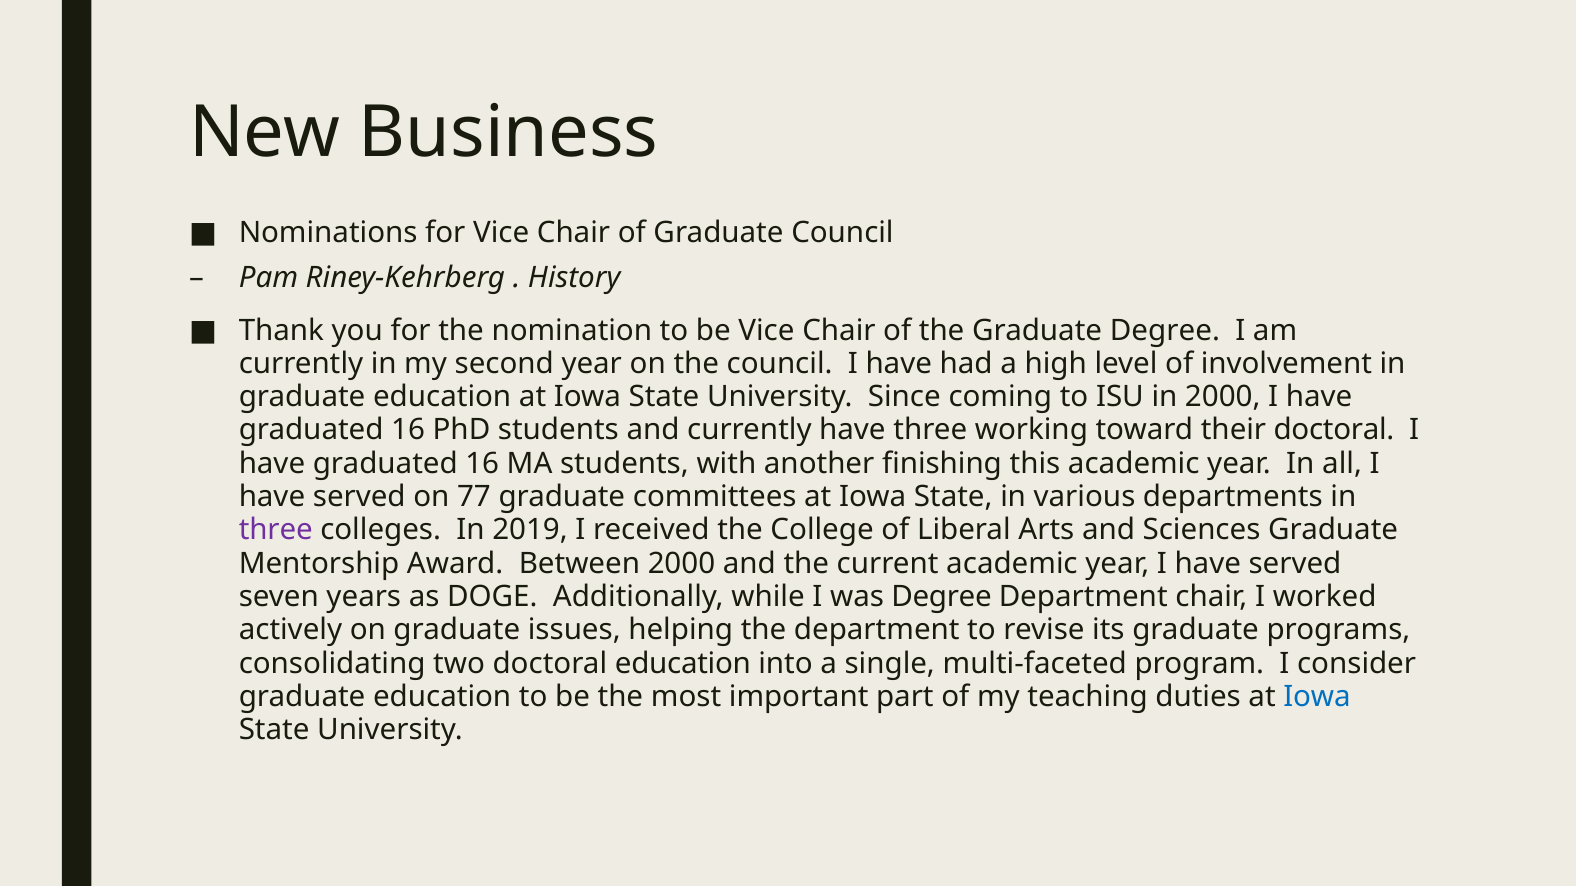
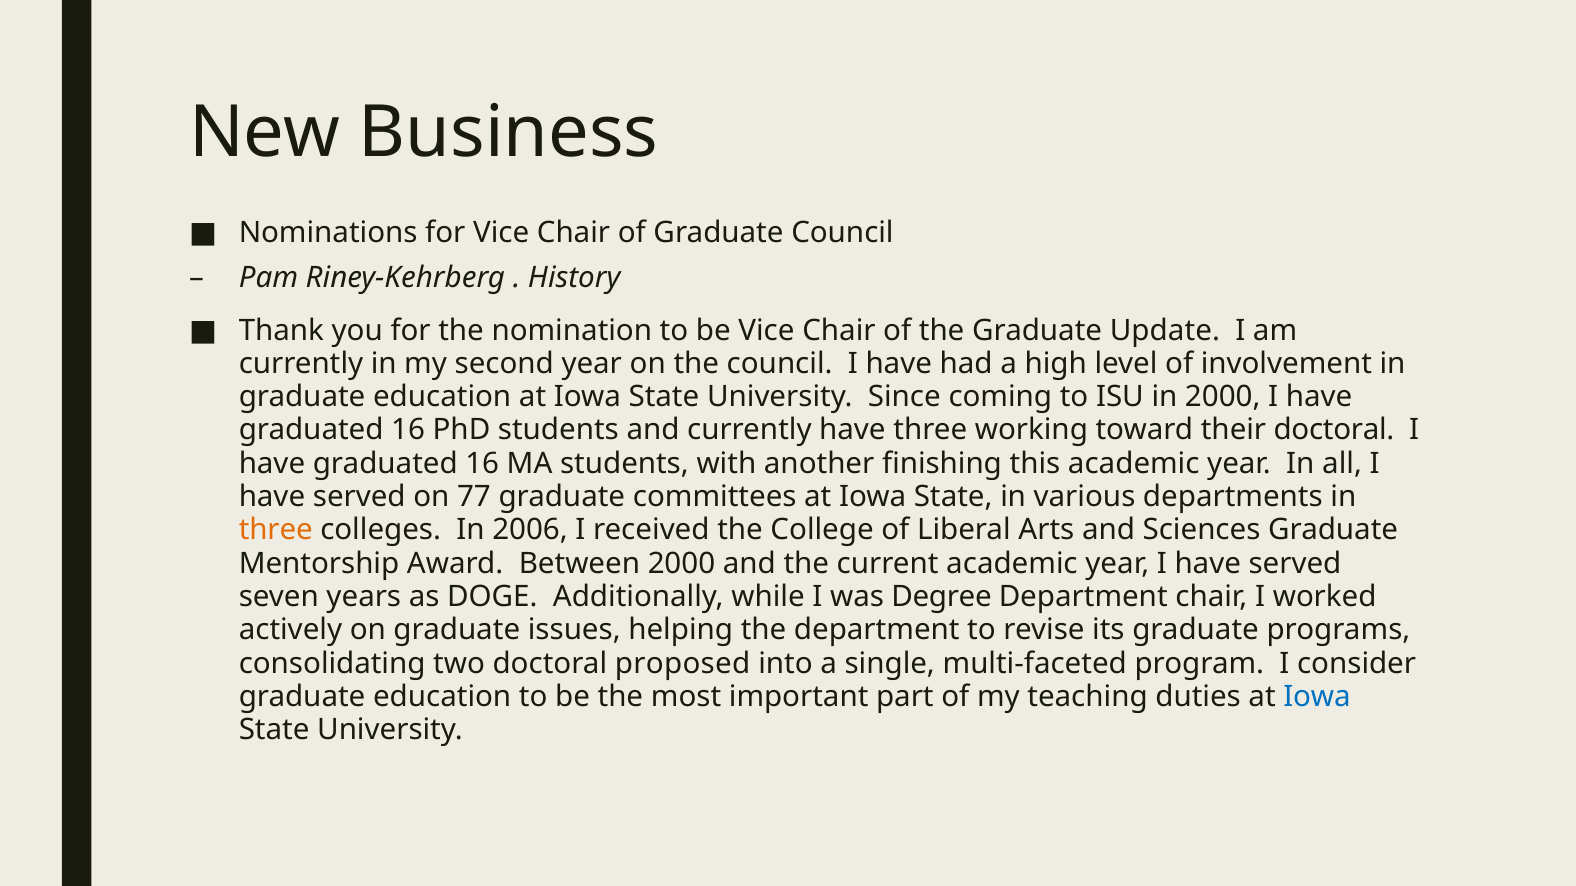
Graduate Degree: Degree -> Update (1165, 331)
three colour: purple -> orange (276, 530)
2019: 2019 -> 2006 (530, 530)
doctoral education: education -> proposed (683, 664)
